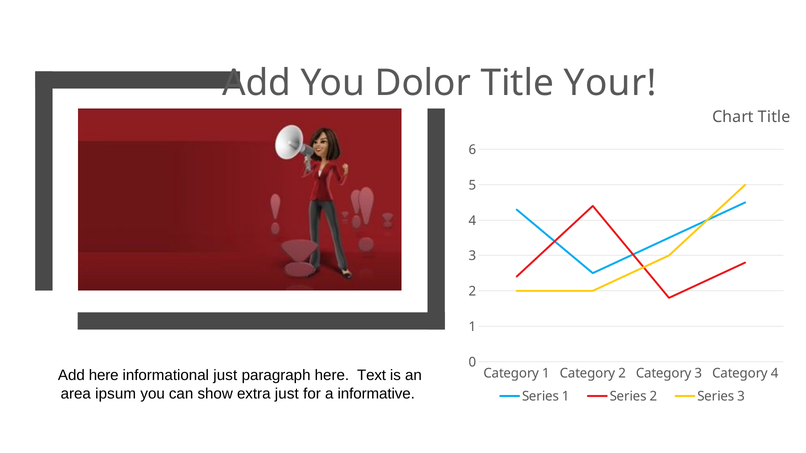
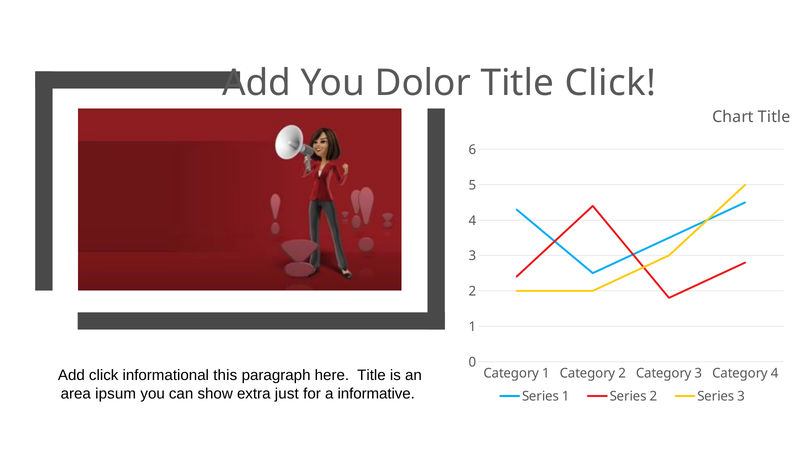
Title Your: Your -> Click (610, 83)
Add here: here -> click (104, 376)
informational just: just -> this (225, 376)
here Text: Text -> Title (371, 376)
